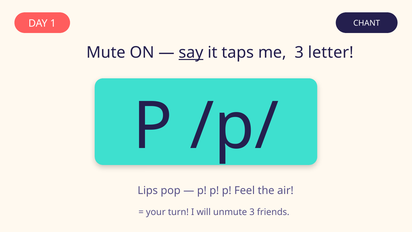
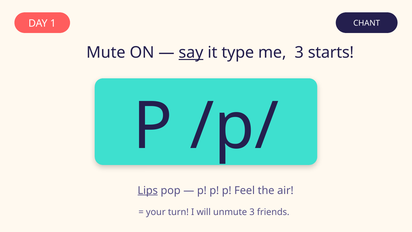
taps: taps -> type (238, 53)
letter: letter -> starts (331, 53)
Lips underline: none -> present (148, 190)
